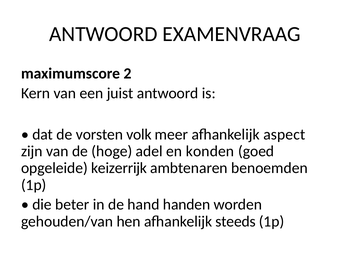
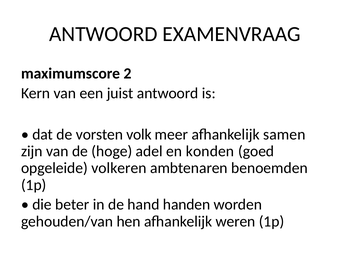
aspect: aspect -> samen (284, 134)
keizerrijk: keizerrijk -> volkeren (119, 168)
steeds: steeds -> weren (236, 221)
